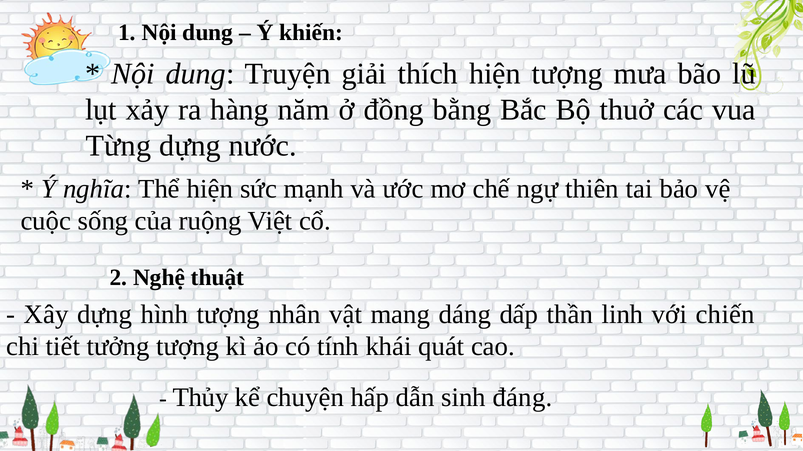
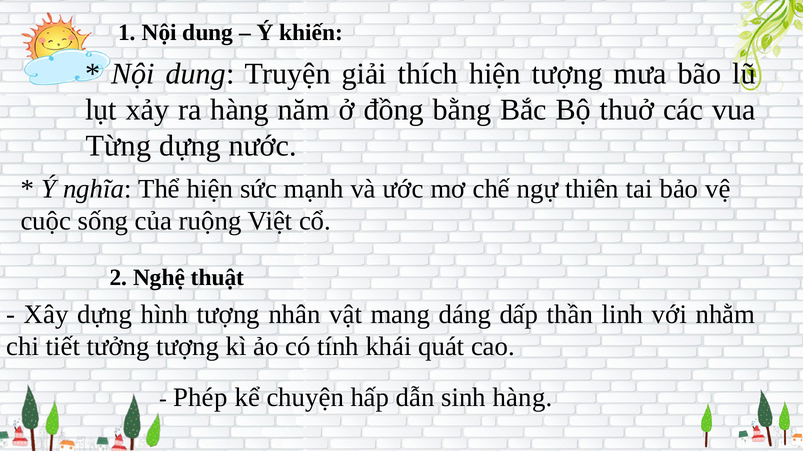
chiến: chiến -> nhằm (725, 315)
Thủy: Thủy -> Phép (200, 398)
sinh đáng: đáng -> hàng (523, 398)
